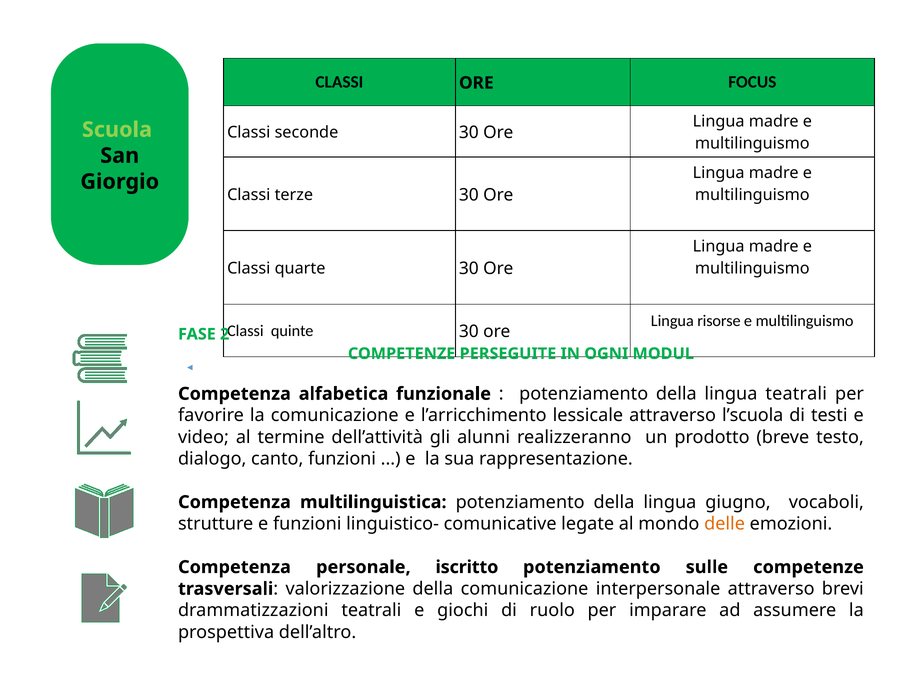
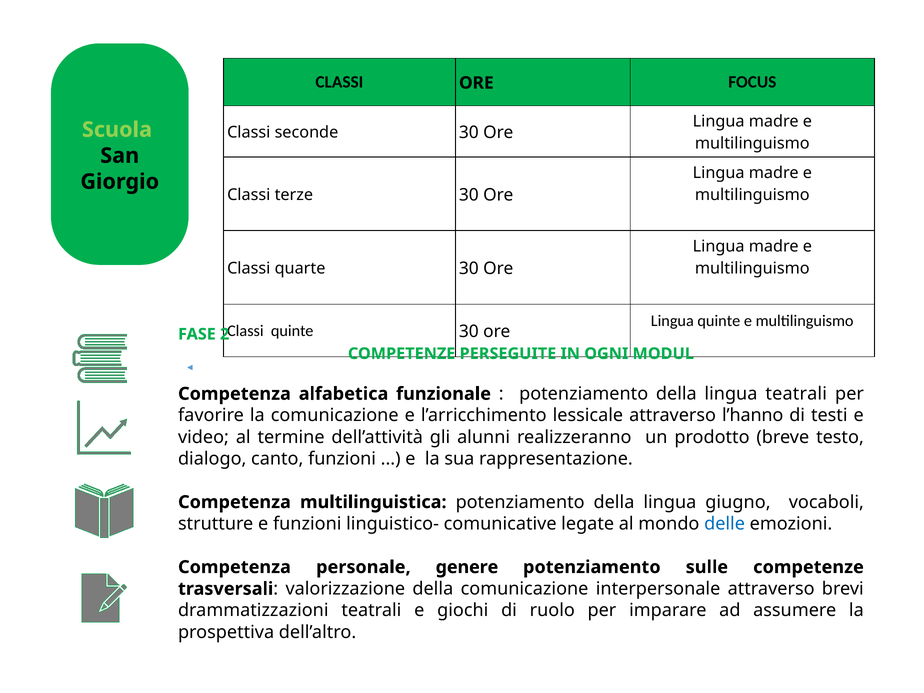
Lingua risorse: risorse -> quinte (719, 321)
l’scuola: l’scuola -> l’hanno (753, 415)
delle colour: orange -> blue (725, 524)
iscritto: iscritto -> genere (467, 567)
